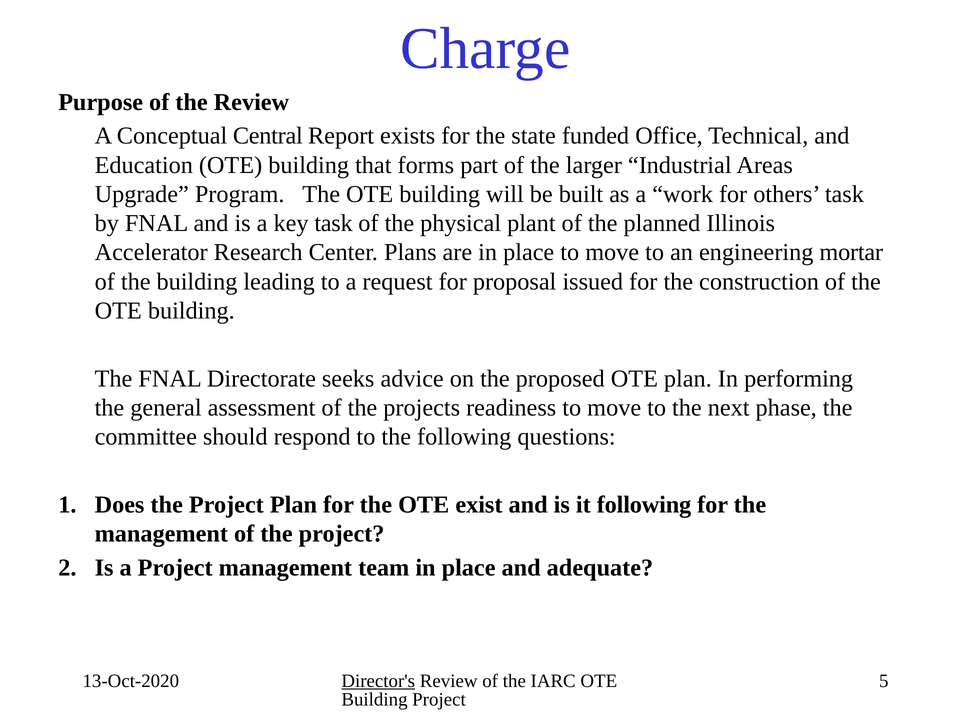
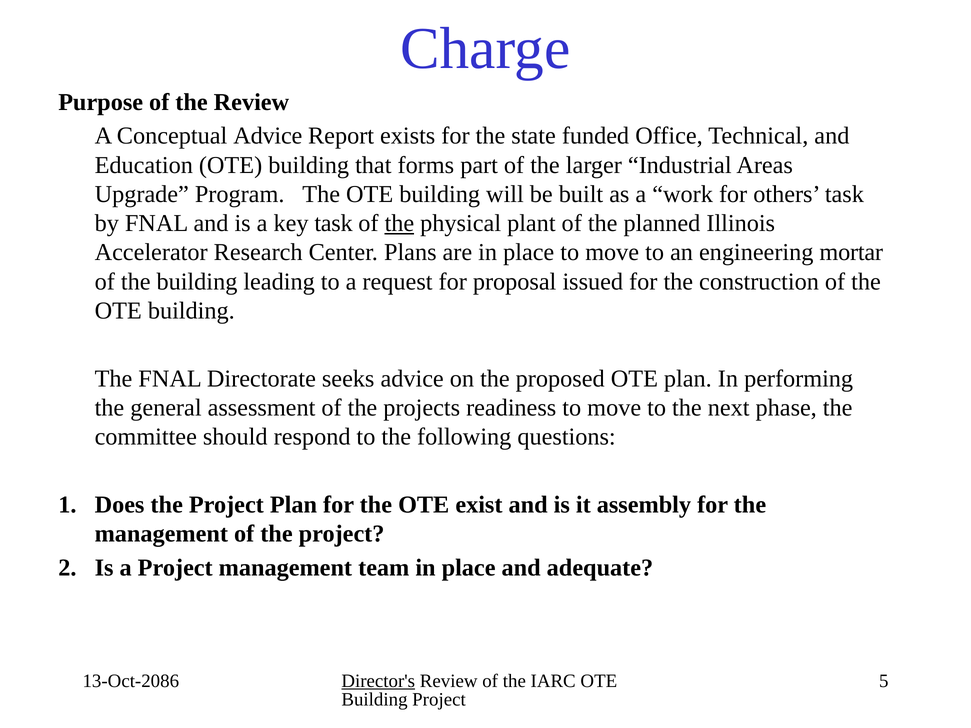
Conceptual Central: Central -> Advice (268, 136)
the underline: none -> present (399, 223)
it following: following -> assembly (644, 505)
13-Oct-2020: 13-Oct-2020 -> 13-Oct-2086 (131, 681)
